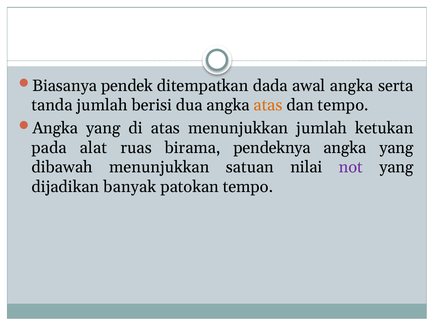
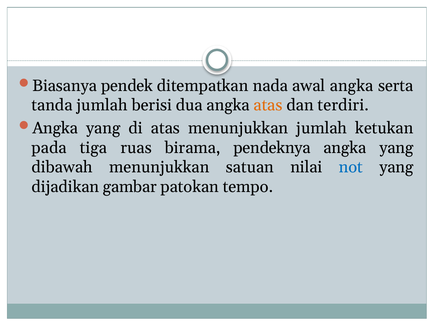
dada: dada -> nada (270, 86)
dan tempo: tempo -> terdiri (343, 105)
alat: alat -> tiga (93, 147)
not colour: purple -> blue (351, 167)
banyak: banyak -> gambar (130, 187)
